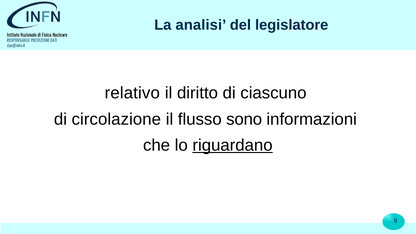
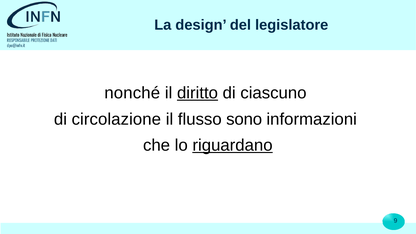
analisi: analisi -> design (201, 25)
relativo: relativo -> nonché (132, 93)
diritto underline: none -> present (197, 93)
